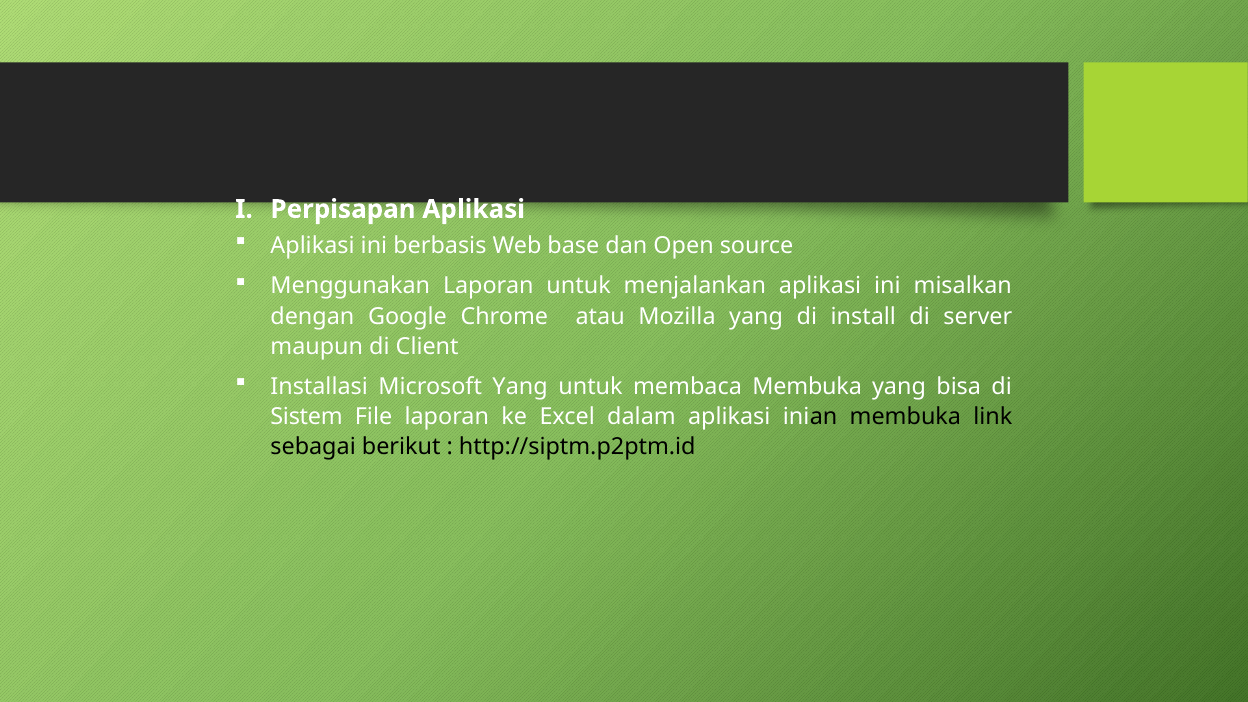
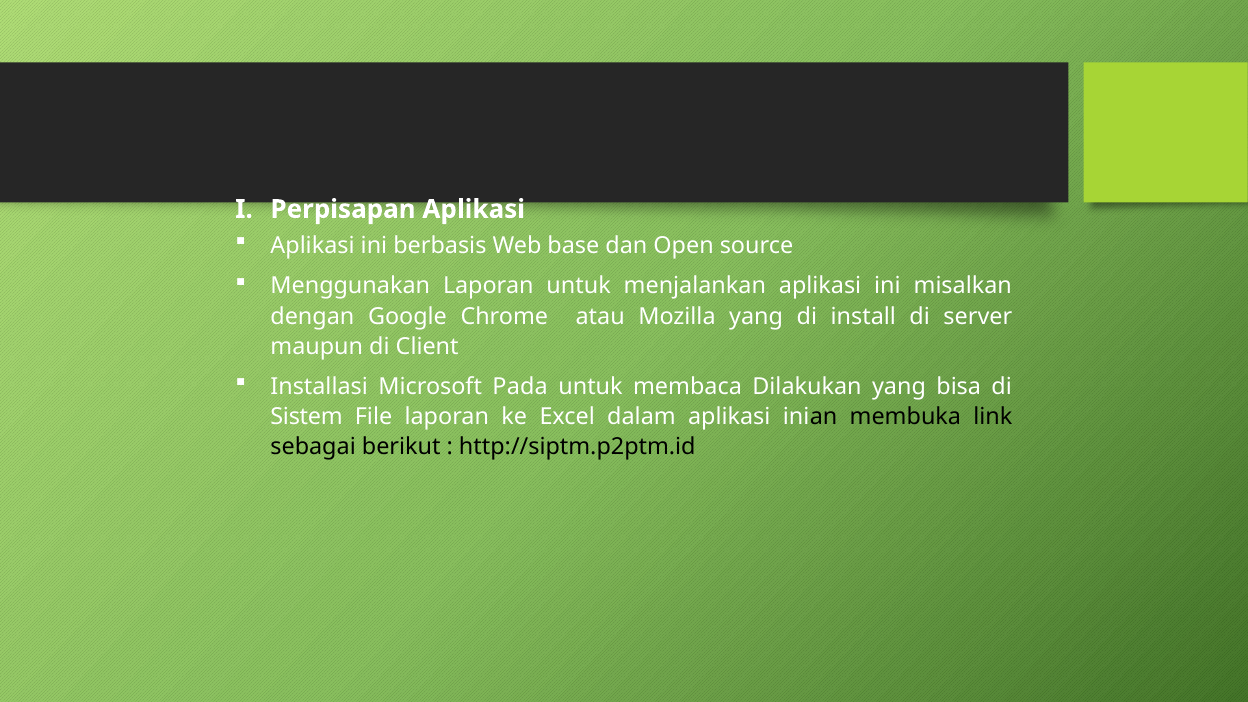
Microsoft Yang: Yang -> Pada (520, 387)
membaca Membuka: Membuka -> Dilakukan (807, 387)
